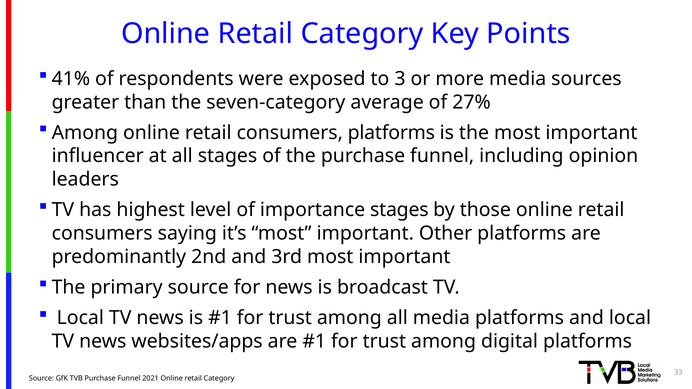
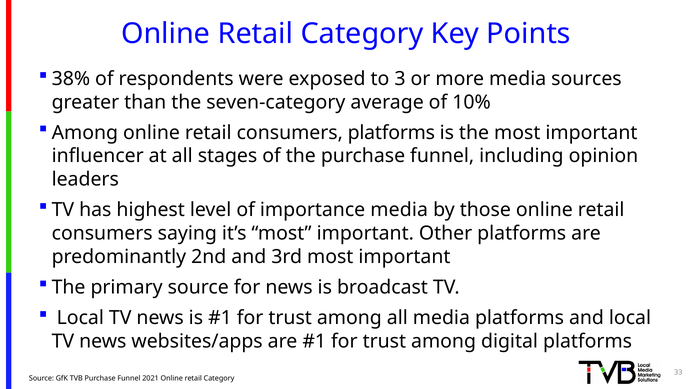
41%: 41% -> 38% (71, 79)
27%: 27% -> 10% (471, 102)
importance stages: stages -> media (399, 210)
